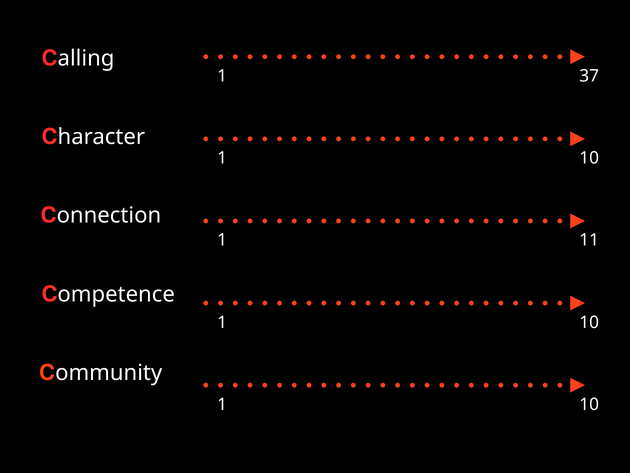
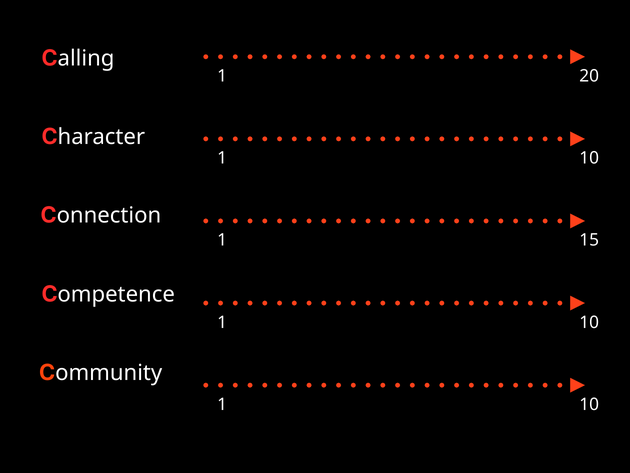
37: 37 -> 20 (589, 76)
11: 11 -> 15 (589, 240)
